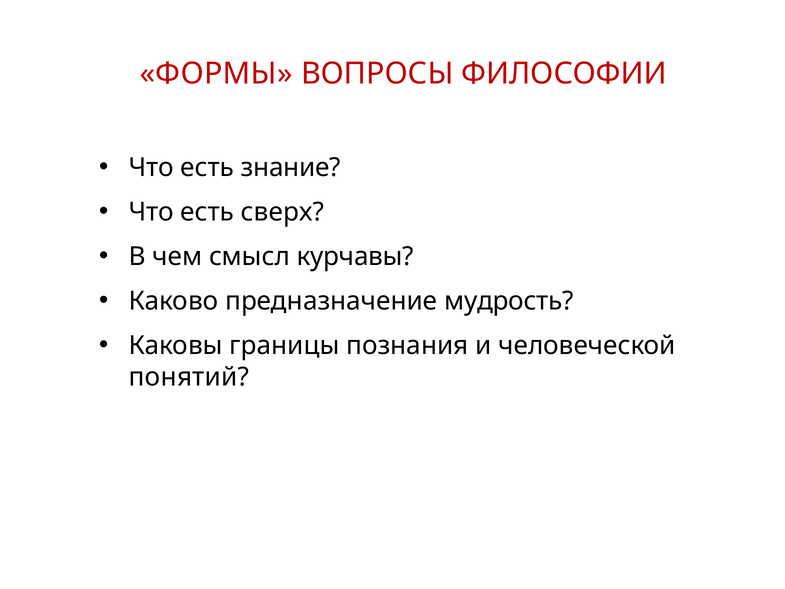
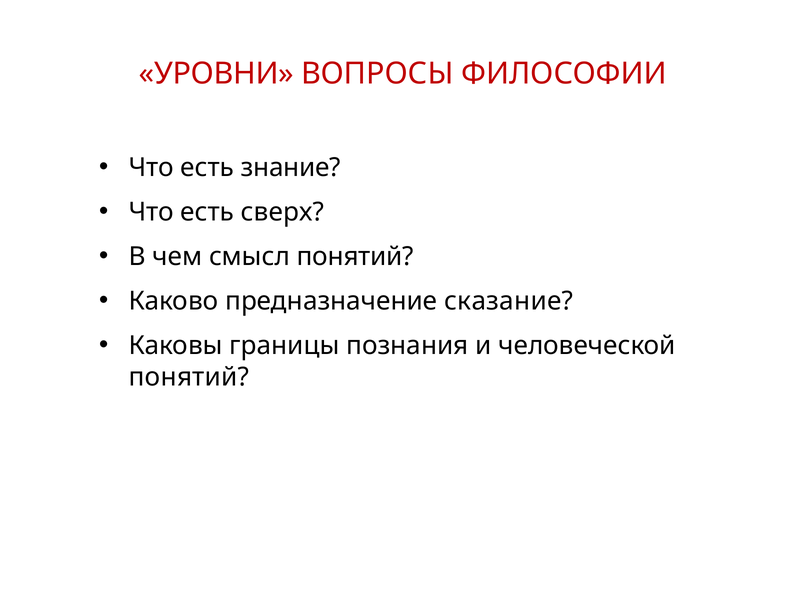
ФОРМЫ: ФОРМЫ -> УРОВНИ (216, 74)
смысл курчавы: курчавы -> понятий (355, 256)
мудрость: мудрость -> сказание (509, 301)
